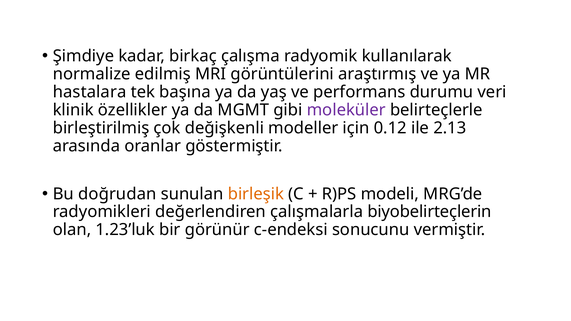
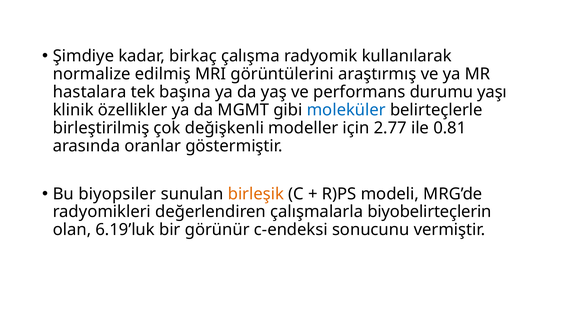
veri: veri -> yaşı (492, 92)
moleküler colour: purple -> blue (346, 110)
0.12: 0.12 -> 2.77 (390, 128)
2.13: 2.13 -> 0.81 (450, 128)
doğrudan: doğrudan -> biyopsiler (117, 194)
1.23’luk: 1.23’luk -> 6.19’luk (125, 230)
